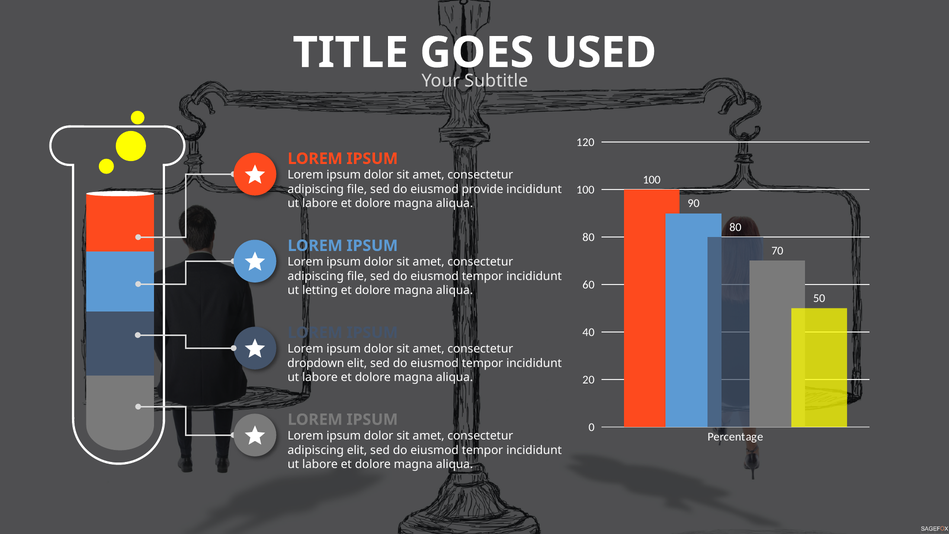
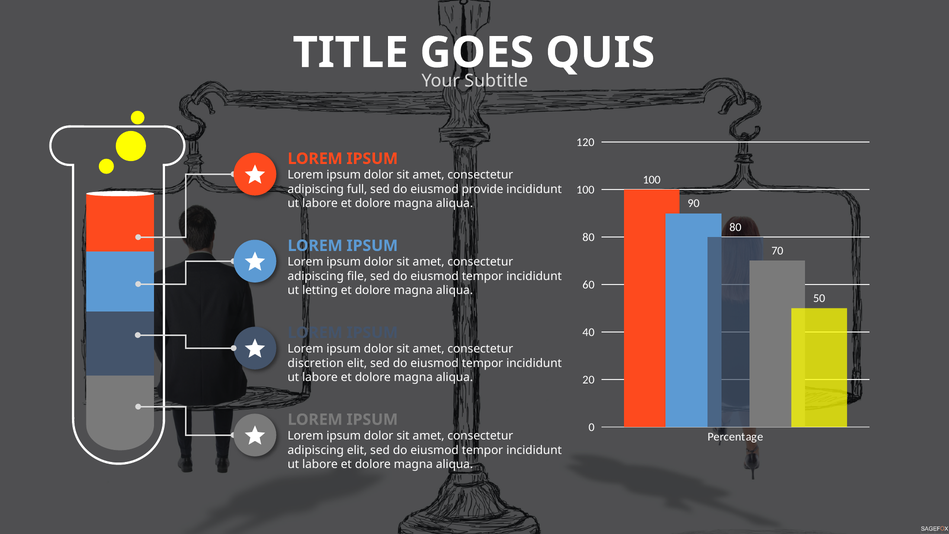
USED: USED -> QUIS (600, 53)
file: file -> full (357, 189)
dropdown: dropdown -> discretion (316, 363)
